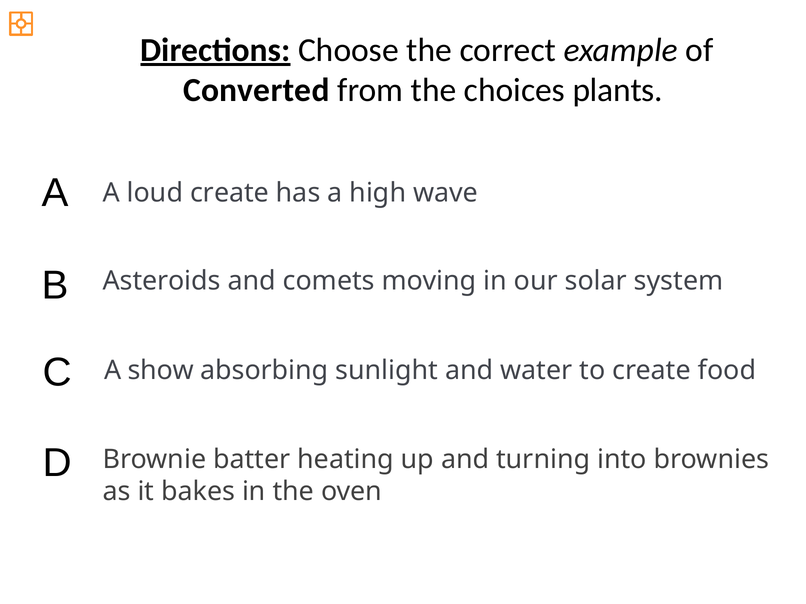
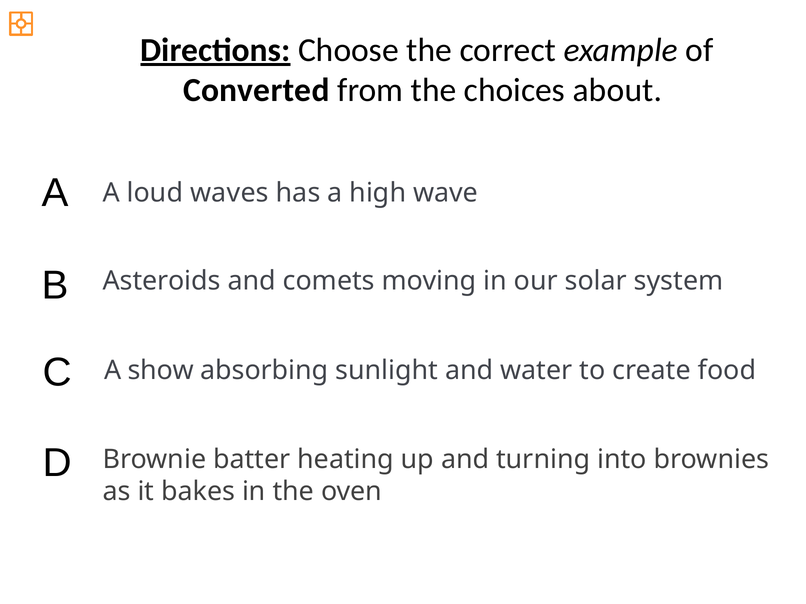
plants: plants -> about (617, 90)
loud create: create -> waves (229, 193)
